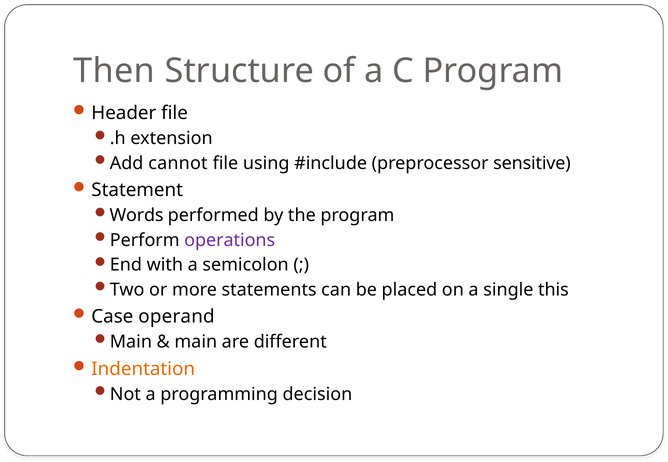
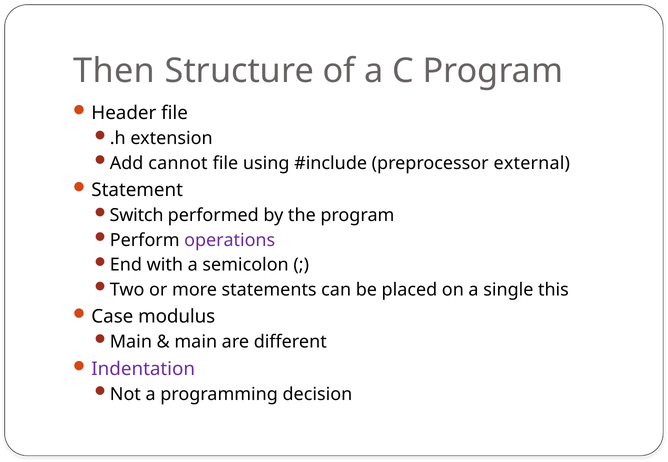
sensitive: sensitive -> external (532, 163)
Words: Words -> Switch (137, 216)
operand: operand -> modulus (177, 317)
Indentation colour: orange -> purple (143, 369)
